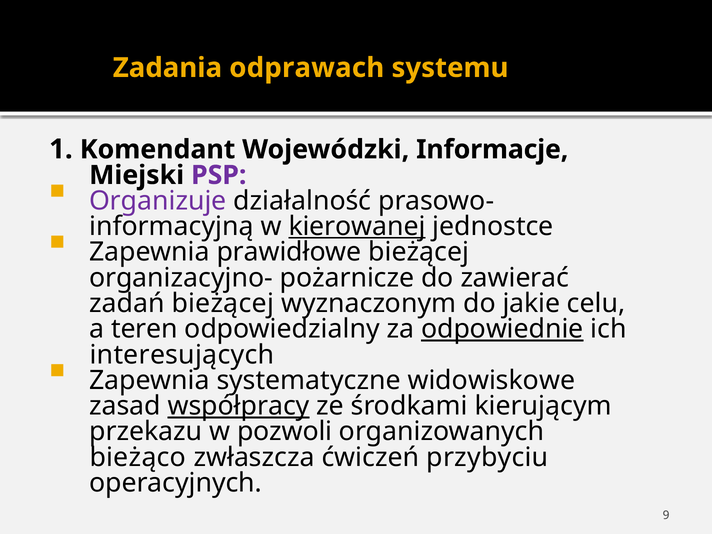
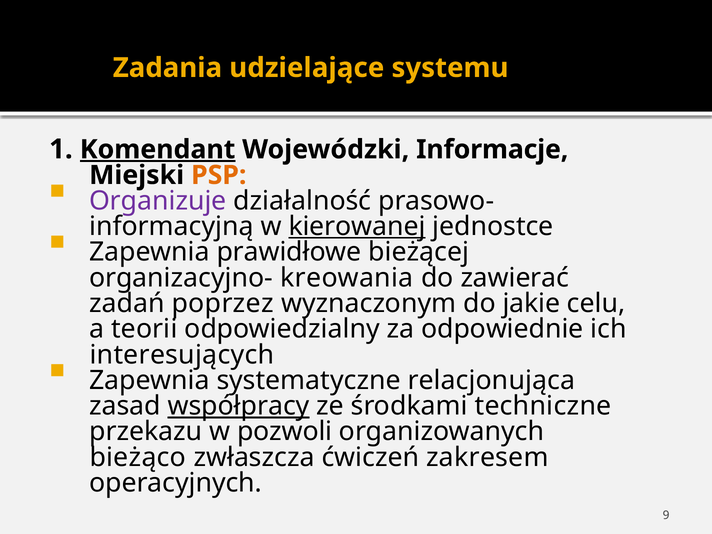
odprawach: odprawach -> udzielające (307, 68)
Komendant underline: none -> present (158, 150)
PSP colour: purple -> orange (219, 175)
pożarnicze: pożarnicze -> kreowania (347, 278)
zadań bieżącej: bieżącej -> poprzez (223, 303)
teren: teren -> teorii (144, 329)
odpowiednie underline: present -> none (502, 329)
widowiskowe: widowiskowe -> relacjonująca (491, 380)
kierującym: kierującym -> techniczne (543, 406)
przybyciu: przybyciu -> zakresem (487, 457)
